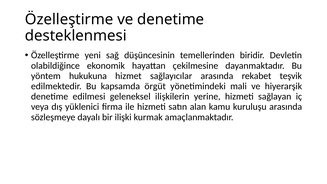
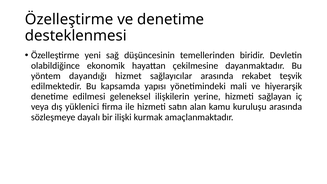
hukukuna: hukukuna -> dayandığı (88, 76)
örgüt: örgüt -> yapısı (155, 86)
